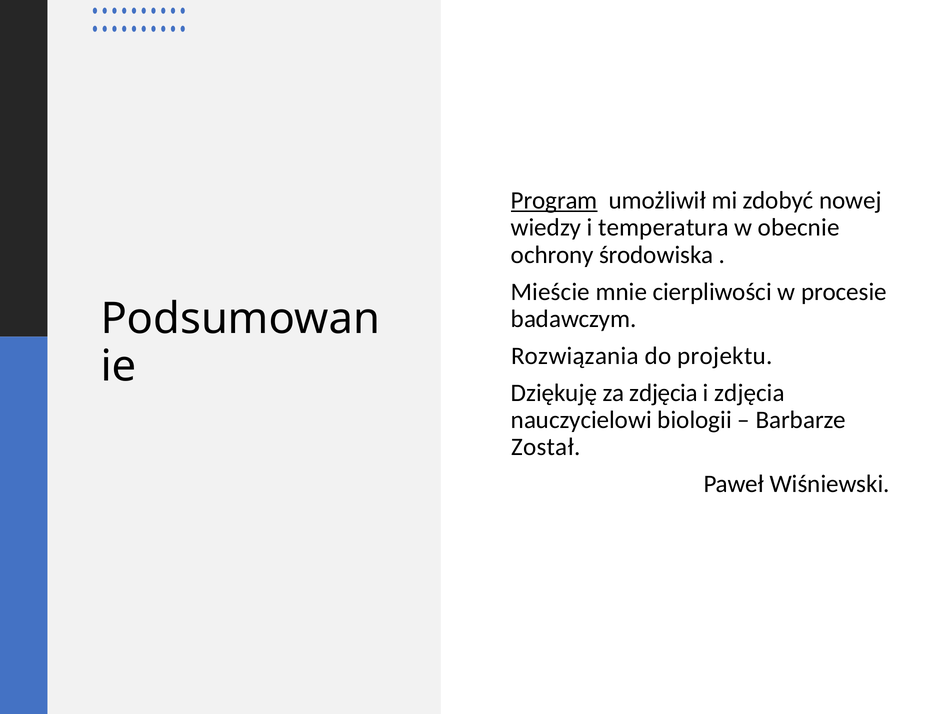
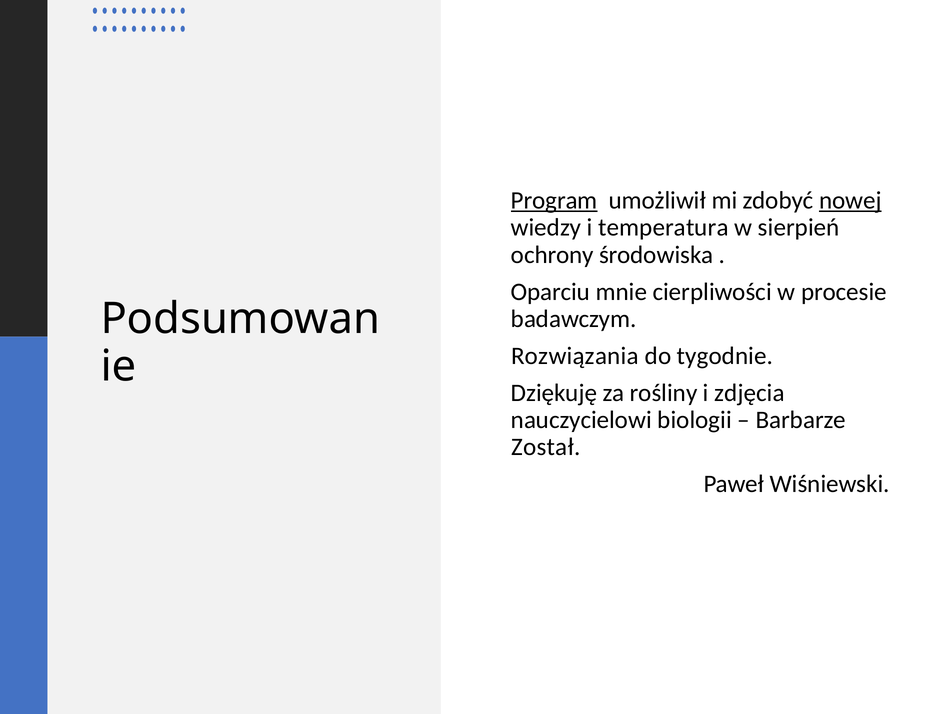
nowej underline: none -> present (850, 201)
obecnie: obecnie -> sierpień (799, 228)
Mieście: Mieście -> Oparciu (551, 292)
projektu: projektu -> tygodnie (725, 356)
za zdjęcia: zdjęcia -> rośliny (664, 393)
